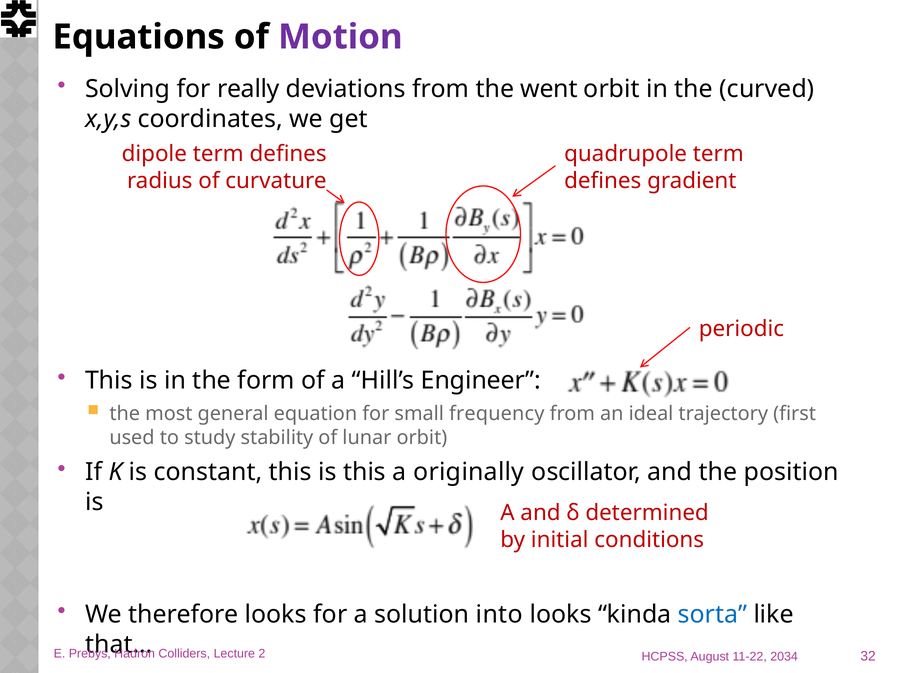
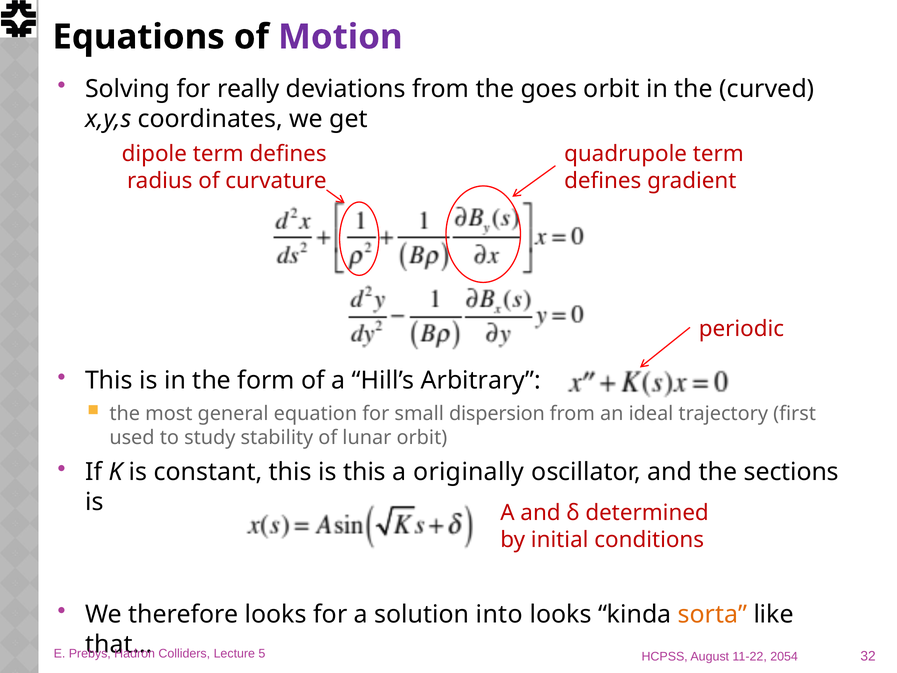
went: went -> goes (549, 89)
Engineer: Engineer -> Arbitrary (481, 381)
frequency: frequency -> dispersion (497, 413)
position: position -> sections (791, 472)
sorta colour: blue -> orange (713, 614)
2034: 2034 -> 2054 (784, 657)
2: 2 -> 5 (262, 654)
